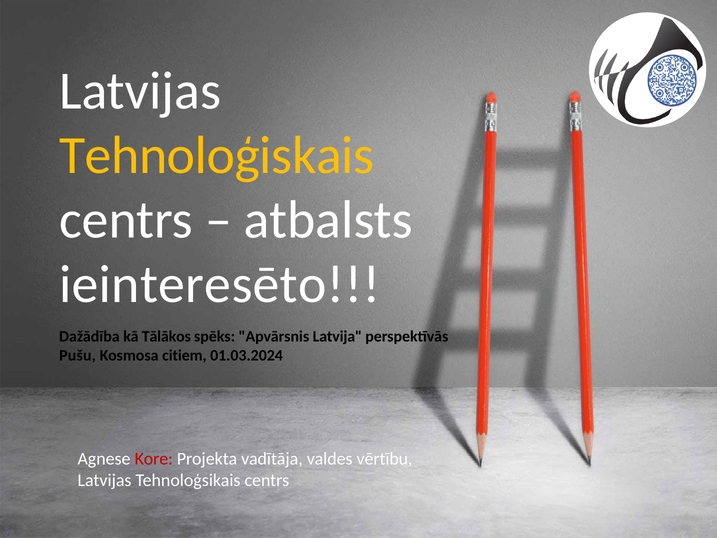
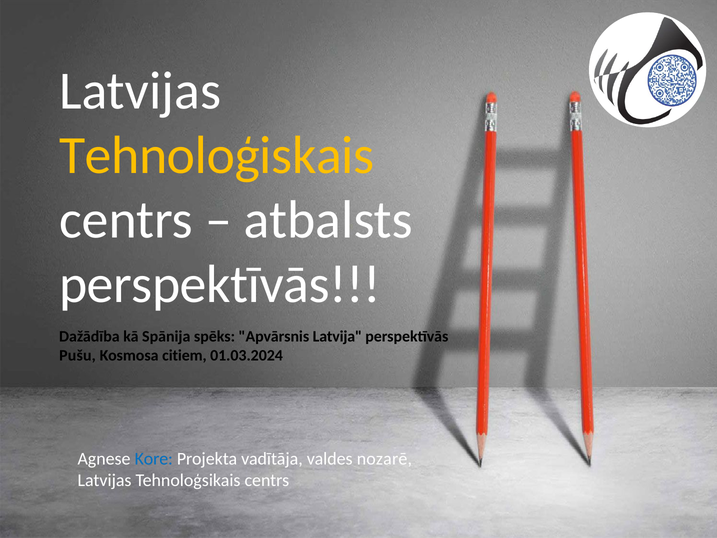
ieinteresēto: ieinteresēto -> perspektīvās (220, 284)
Tālākos: Tālākos -> Spānija (166, 336)
Kore colour: red -> blue (154, 459)
vērtību: vērtību -> nozarē (384, 459)
